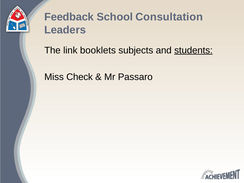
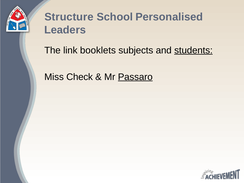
Feedback: Feedback -> Structure (69, 17)
Consultation: Consultation -> Personalised (169, 17)
Passaro underline: none -> present (135, 77)
